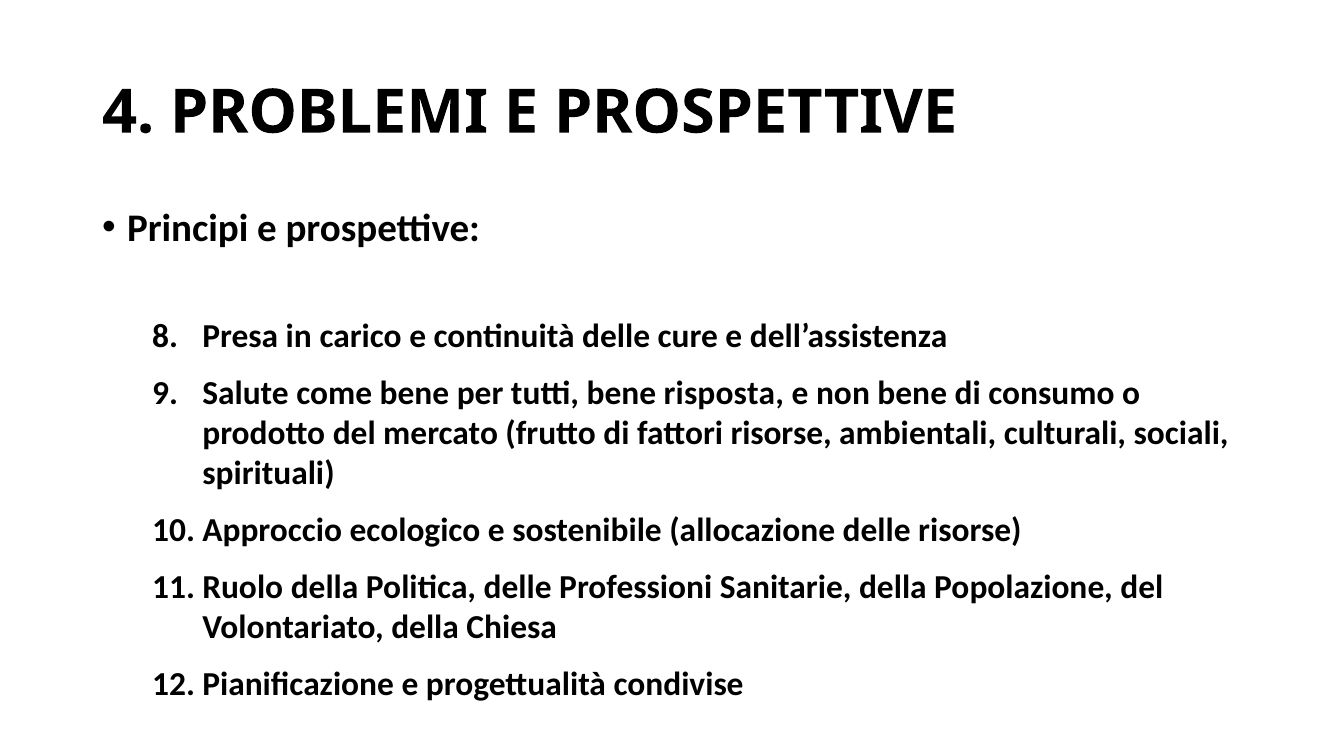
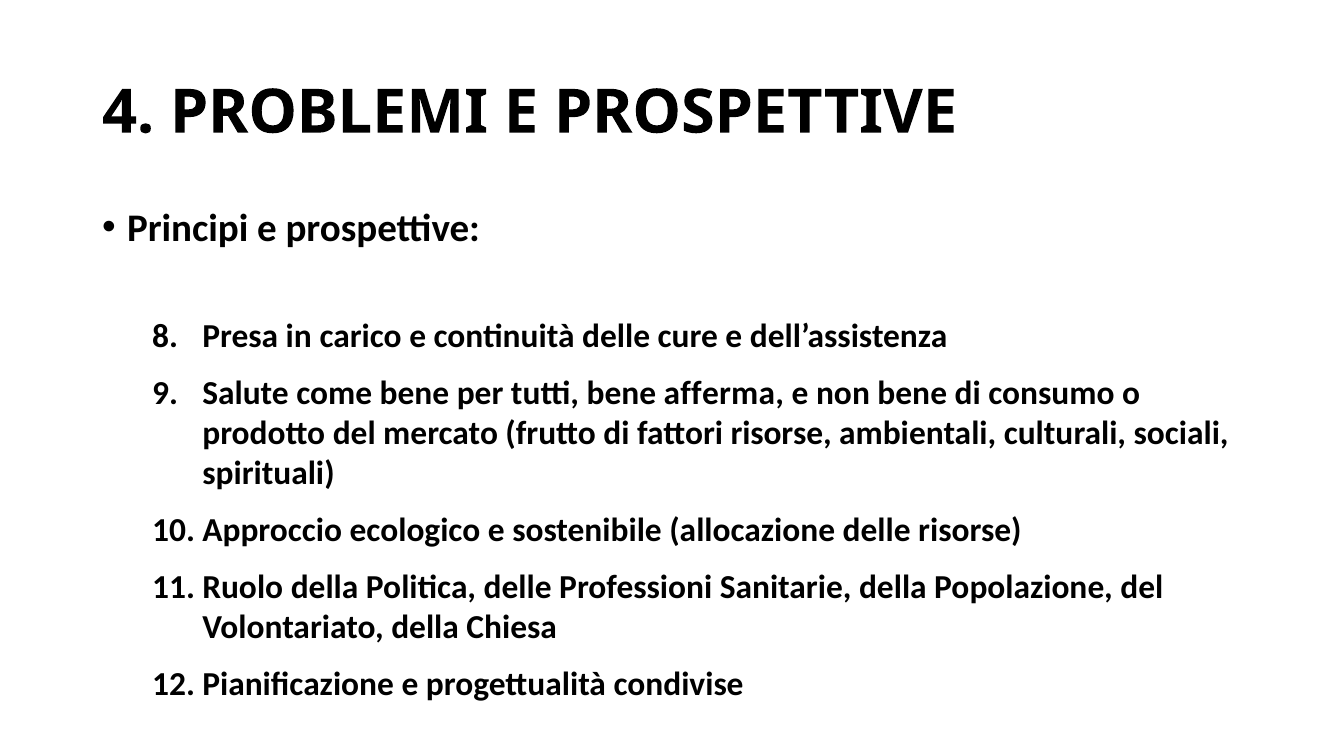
risposta: risposta -> afferma (724, 393)
